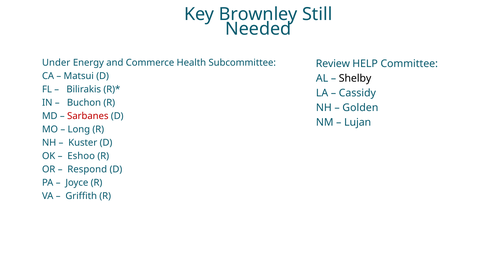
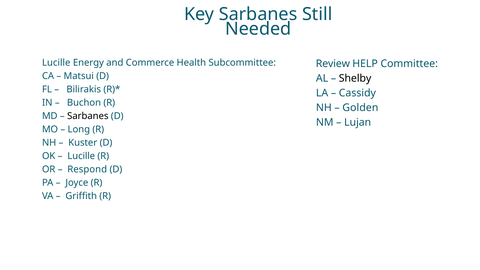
Key Brownley: Brownley -> Sarbanes (258, 14)
Under: Under -> Lucille (56, 63)
Sarbanes colour: red -> black (88, 116)
Eshoo: Eshoo -> Lucille (81, 156)
